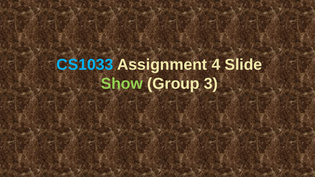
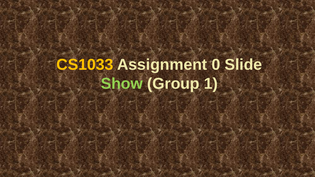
CS1033 colour: light blue -> yellow (85, 65)
4: 4 -> 0 (216, 65)
3: 3 -> 1 (211, 84)
